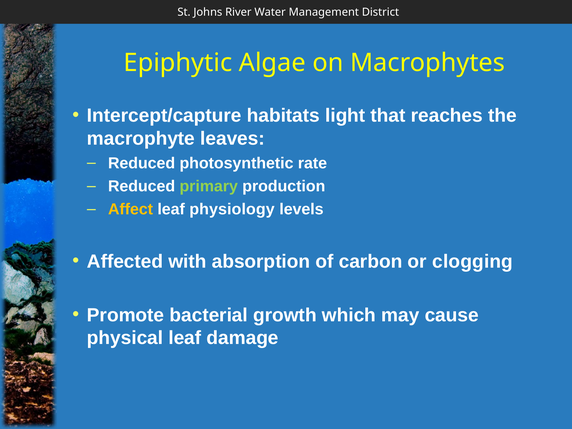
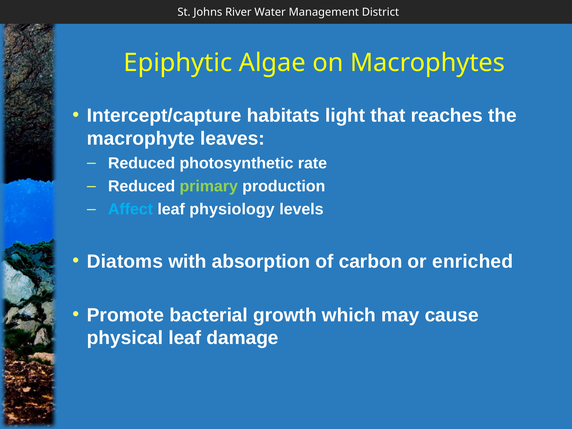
Affect colour: yellow -> light blue (131, 209)
Affected: Affected -> Diatoms (125, 261)
clogging: clogging -> enriched (473, 261)
